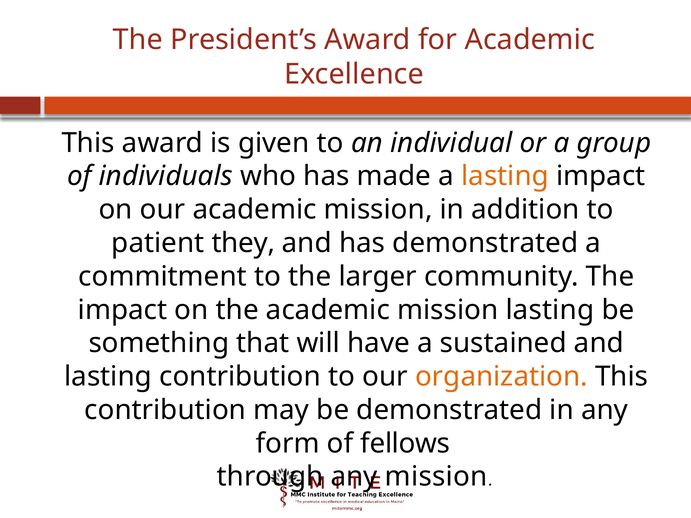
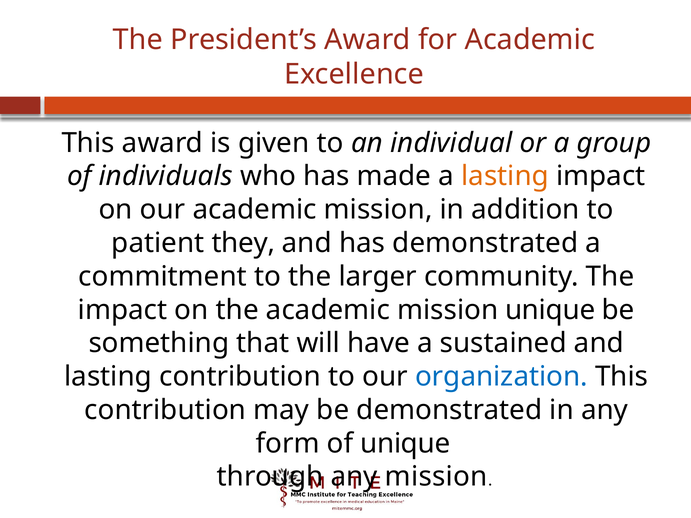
mission lasting: lasting -> unique (550, 310)
organization colour: orange -> blue (501, 377)
of fellows: fellows -> unique (405, 444)
